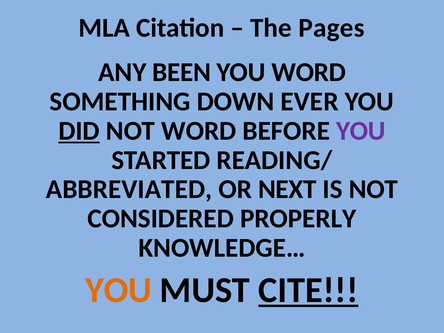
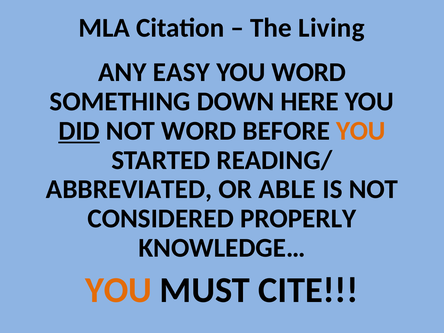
Pages: Pages -> Living (331, 28)
BEEN: BEEN -> EASY (181, 72)
EVER: EVER -> HERE (310, 101)
YOU colour: purple -> orange (361, 131)
NEXT: NEXT -> ABLE (287, 189)
CITE underline: present -> none (308, 290)
